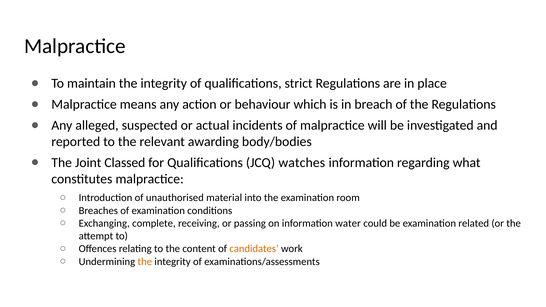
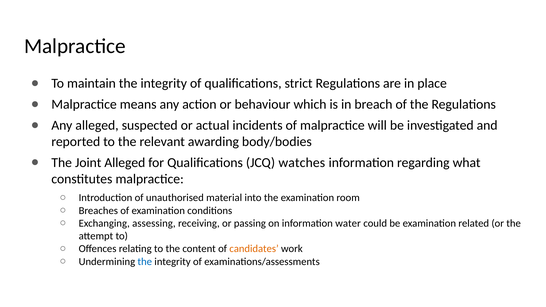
Joint Classed: Classed -> Alleged (125, 163)
complete: complete -> assessing (154, 223)
the colour: orange -> blue (145, 262)
